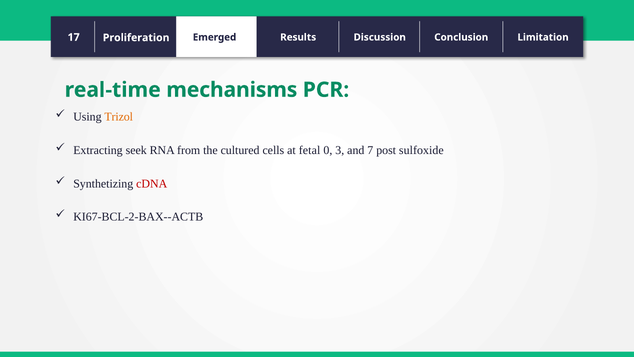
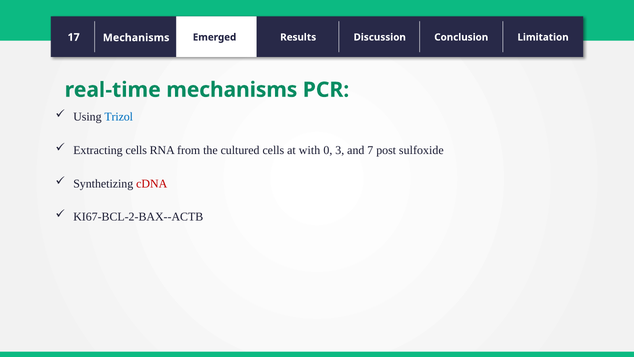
Proliferation: Proliferation -> Mechanisms (136, 38)
Trizol colour: orange -> blue (119, 117)
Extracting seek: seek -> cells (136, 150)
fetal: fetal -> with (310, 150)
